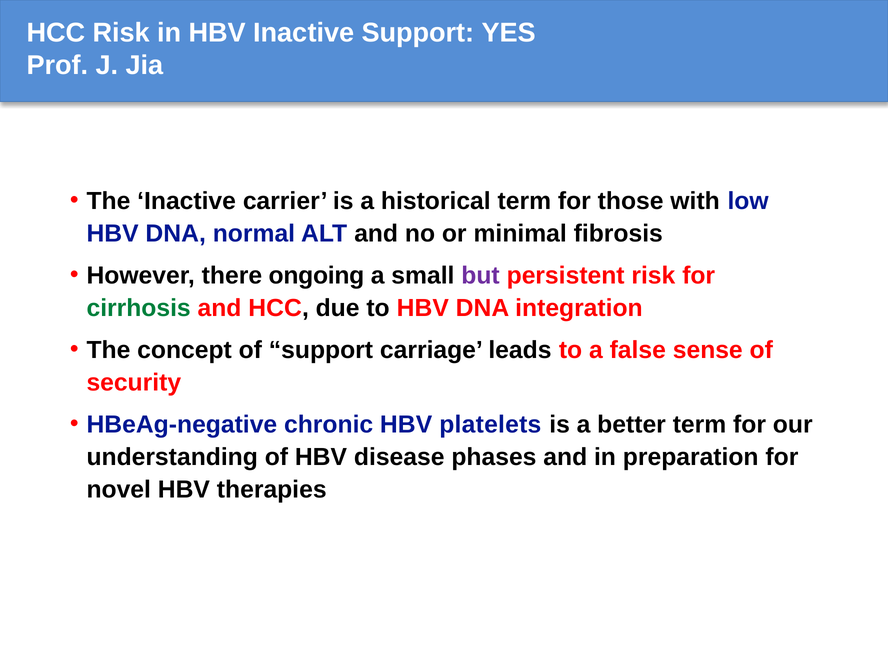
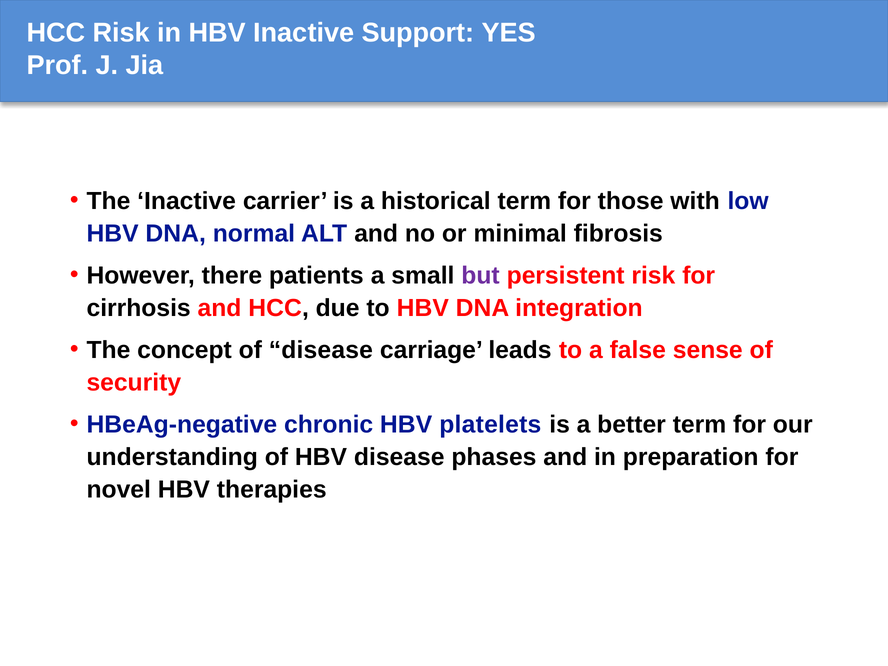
ongoing: ongoing -> patients (316, 276)
cirrhosis colour: green -> black (139, 308)
of support: support -> disease (321, 350)
